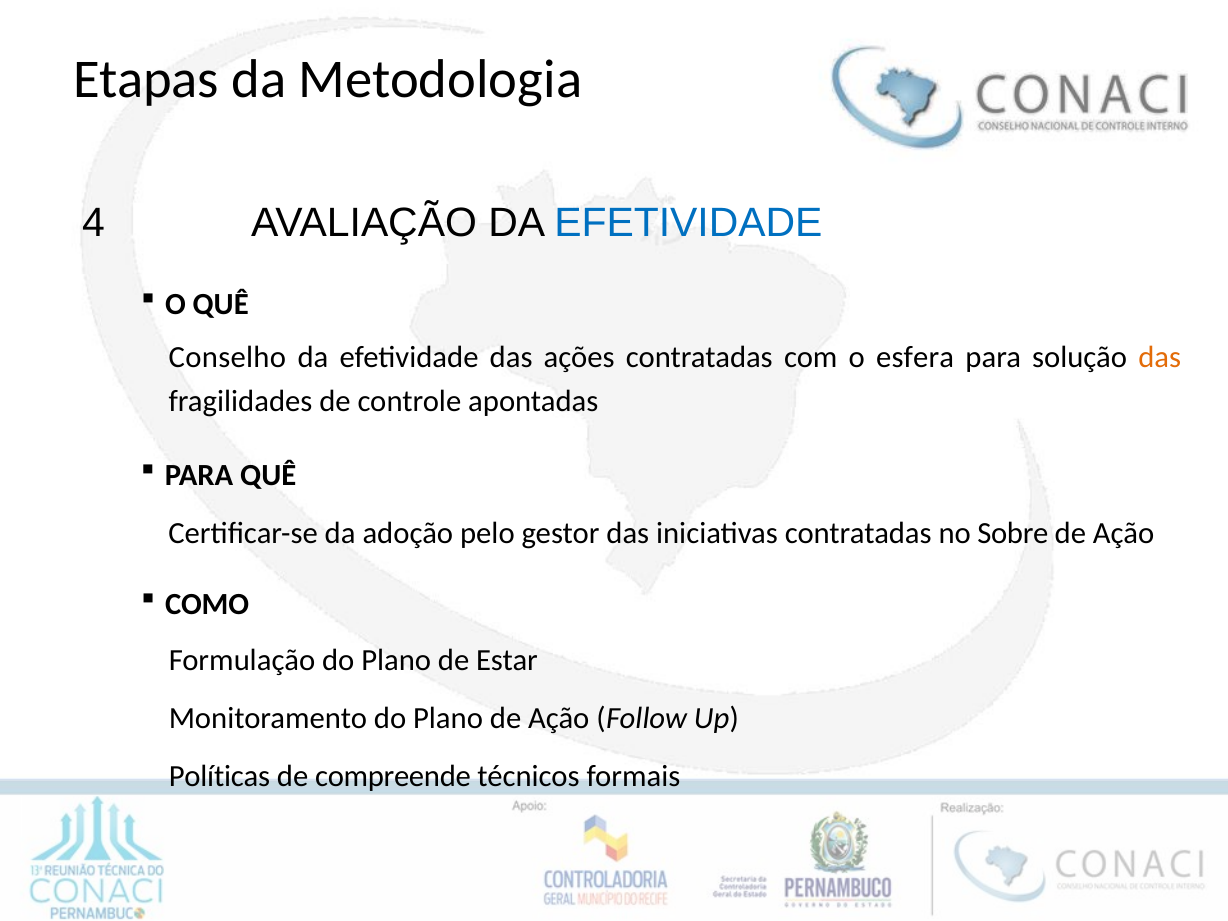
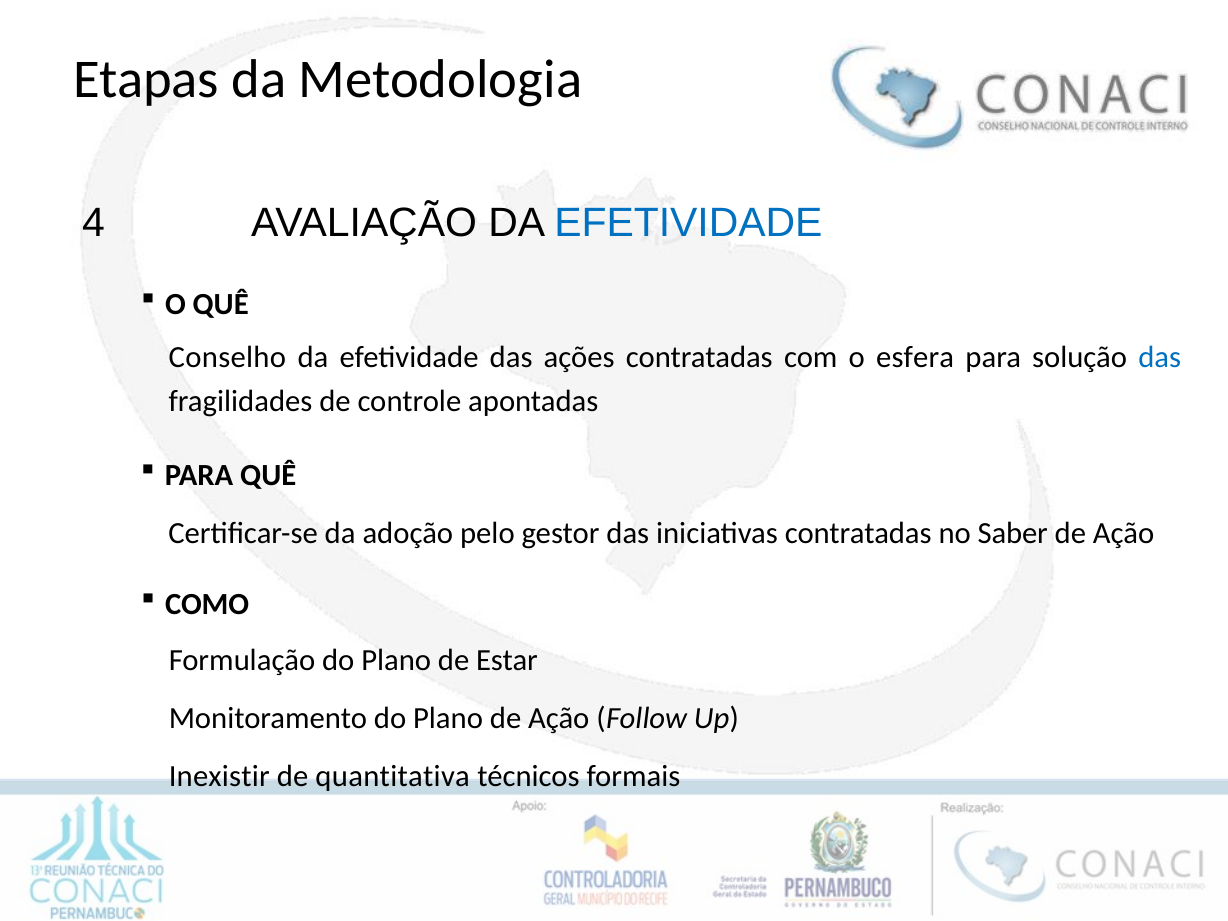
das colour: orange -> blue (1160, 357)
Sobre: Sobre -> Saber (1013, 533)
Políticas: Políticas -> Inexistir (219, 777)
compreende: compreende -> quantitativa (393, 777)
